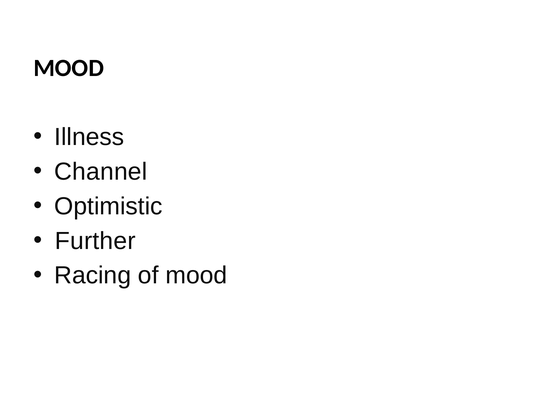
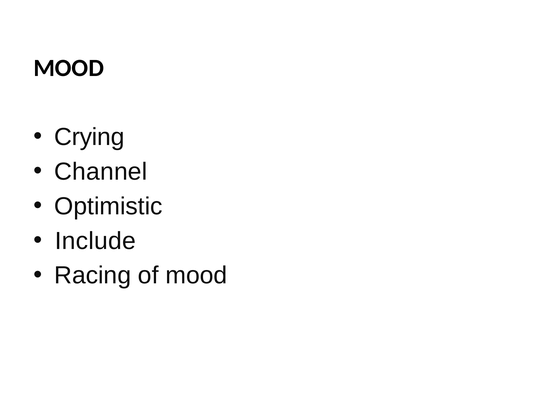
Illness: Illness -> Crying (89, 137)
Further: Further -> Include (95, 241)
